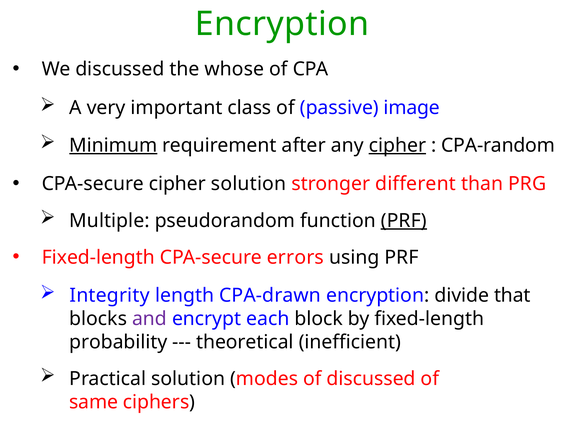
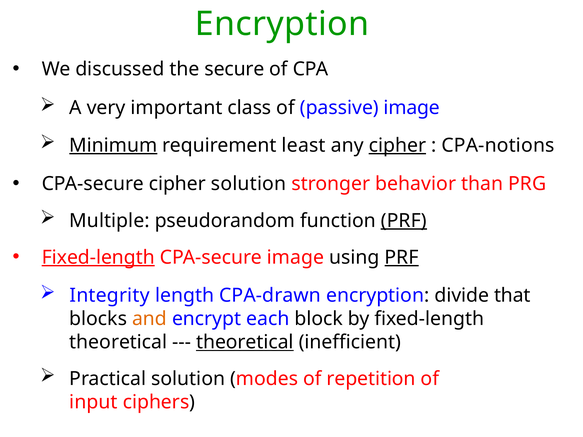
whose: whose -> secure (234, 69)
after: after -> least (304, 145)
CPA-random: CPA-random -> CPA-notions (498, 145)
different: different -> behavior (416, 184)
Fixed-length underline: none -> present (98, 257)
CPA-secure errors: errors -> image (295, 257)
PRF underline: none -> present (402, 257)
and colour: purple -> orange (150, 319)
probability: probability -> theoretical (118, 342)
theoretical underline: none -> present (245, 342)
of discussed: discussed -> repetition (371, 379)
same: same -> input (93, 402)
